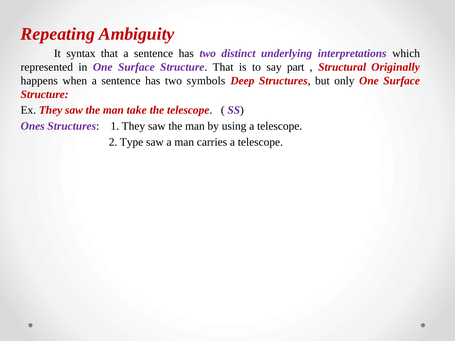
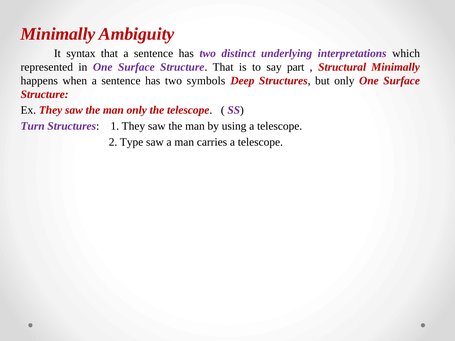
Repeating: Repeating -> Minimally (58, 34)
Structural Originally: Originally -> Minimally (396, 67)
man take: take -> only (137, 110)
Ones: Ones -> Turn (33, 126)
